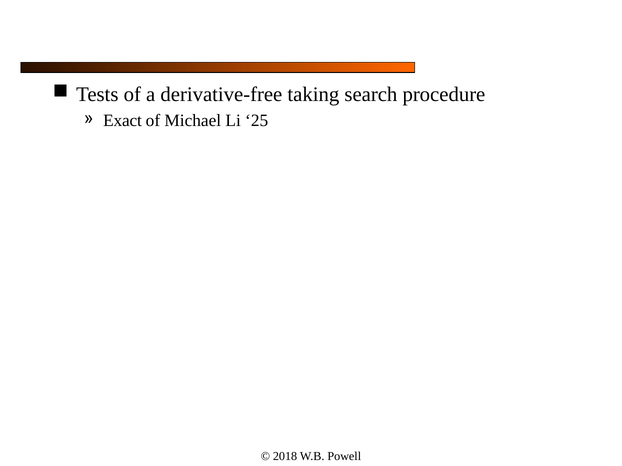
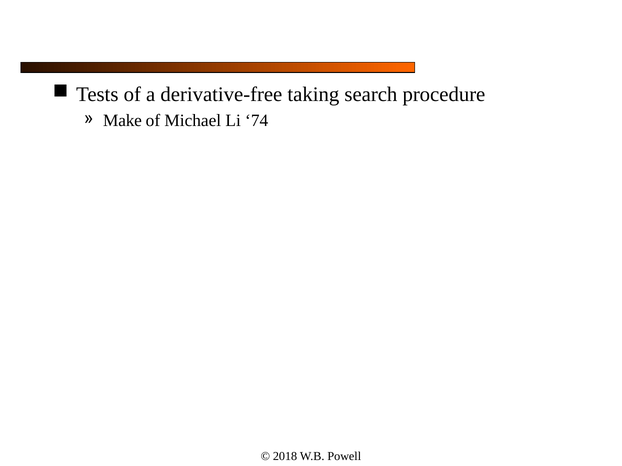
Exact: Exact -> Make (122, 121)
25: 25 -> 74 (257, 121)
